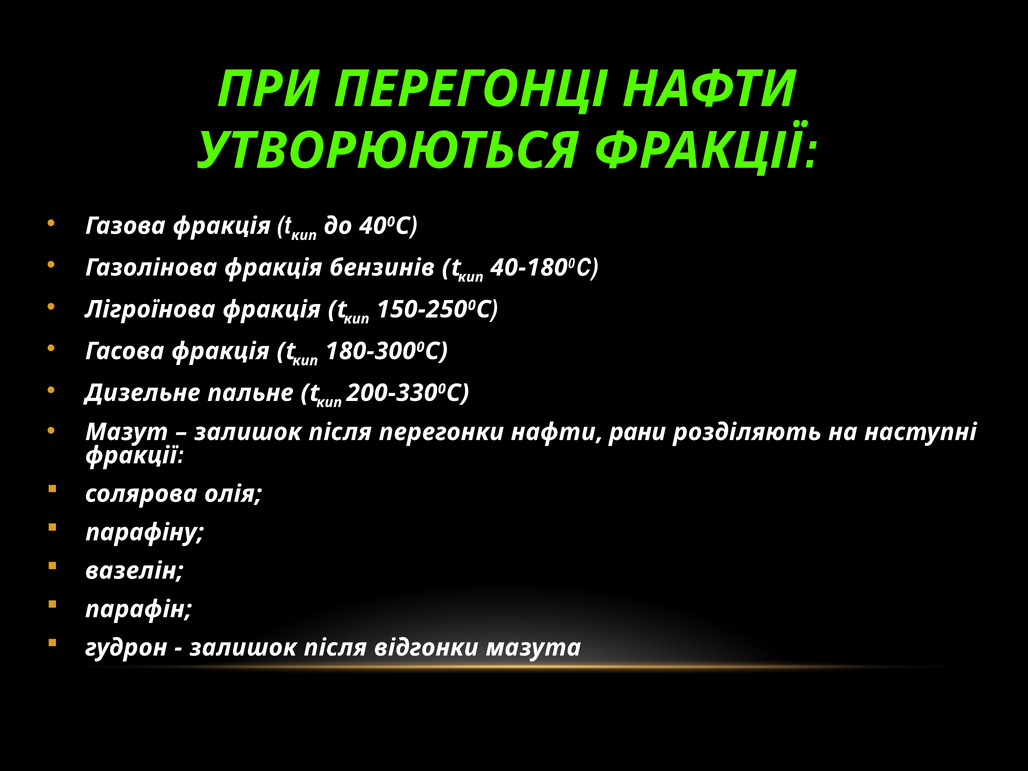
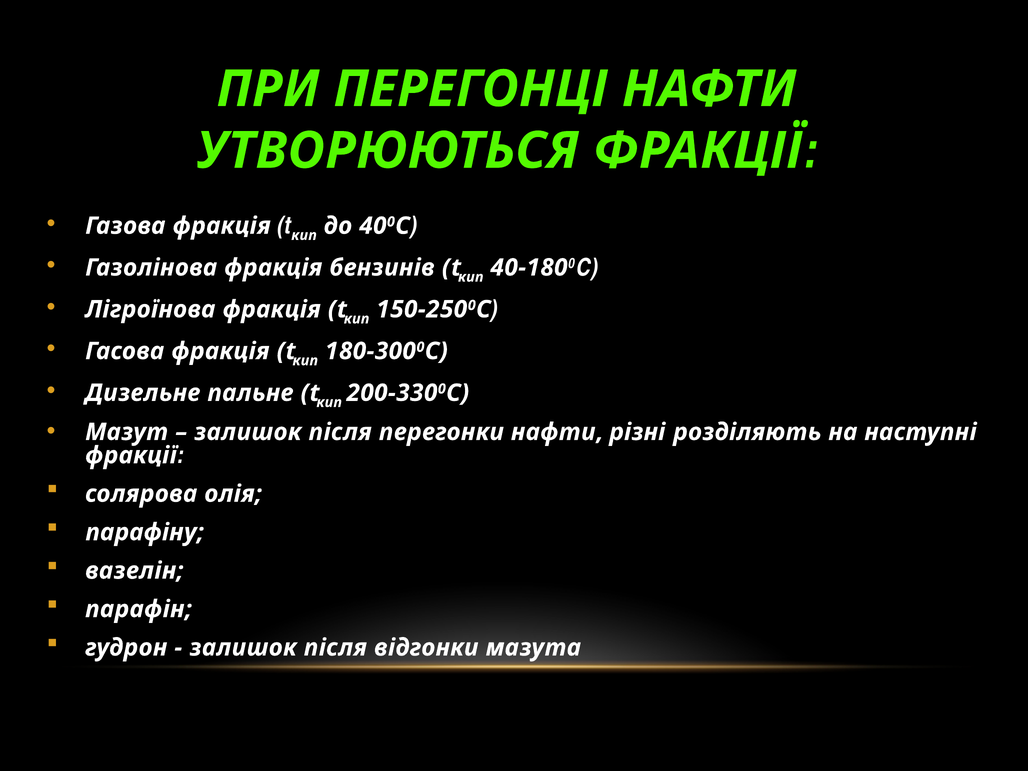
рани: рани -> різні (637, 432)
